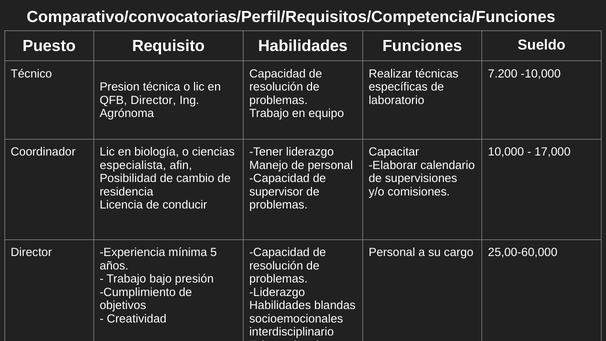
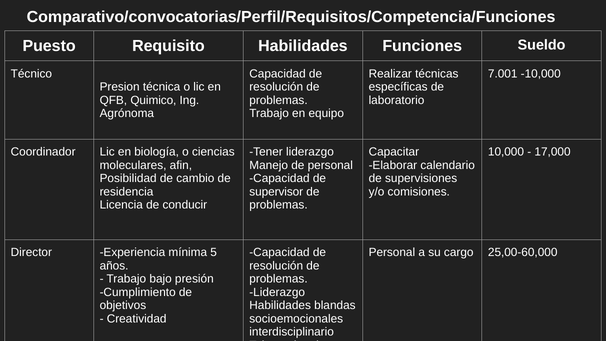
7.200: 7.200 -> 7.001 (503, 74)
QFB Director: Director -> Quimico (153, 100)
especialista: especialista -> moleculares (133, 165)
